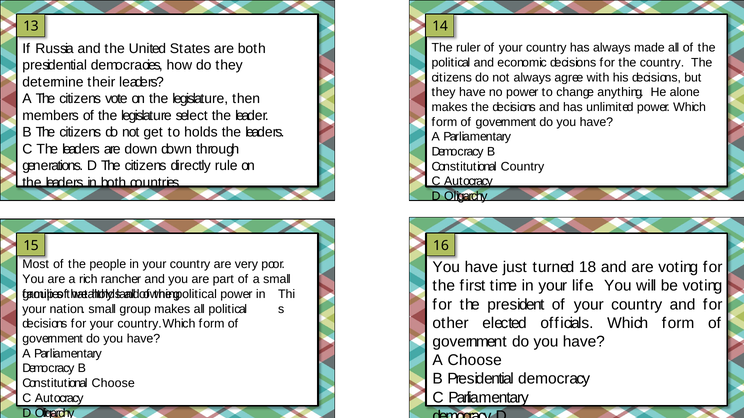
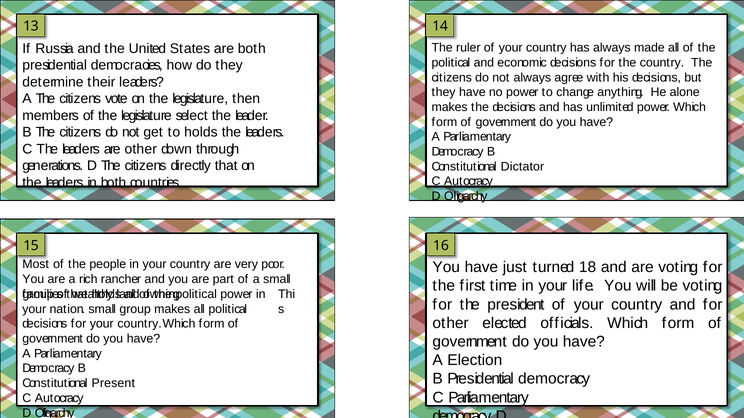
are down: down -> other (141, 149)
directly rule: rule -> that (226, 166)
Constitutional Country: Country -> Dictator (522, 167)
A Choose: Choose -> Election (475, 361)
Constitutional Choose: Choose -> Present (113, 384)
